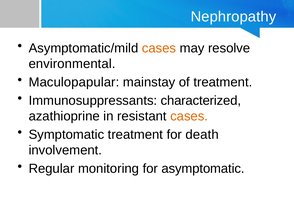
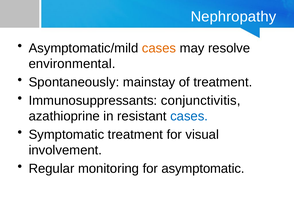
Maculopapular: Maculopapular -> Spontaneously (74, 82)
characterized: characterized -> conjunctivitis (201, 100)
cases colour: orange -> blue (189, 116)
death: death -> visual (202, 134)
